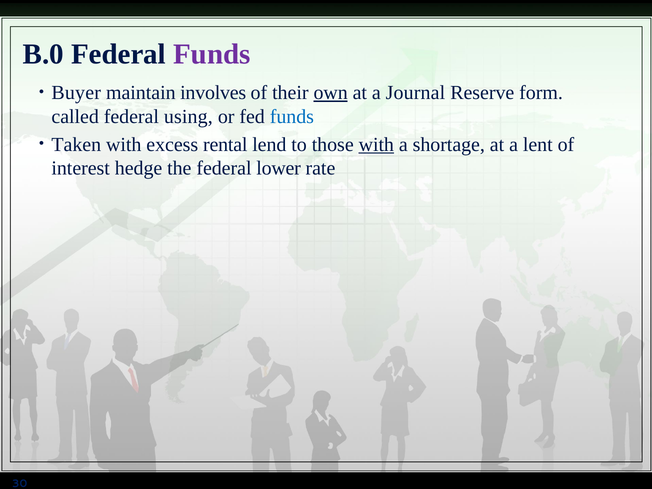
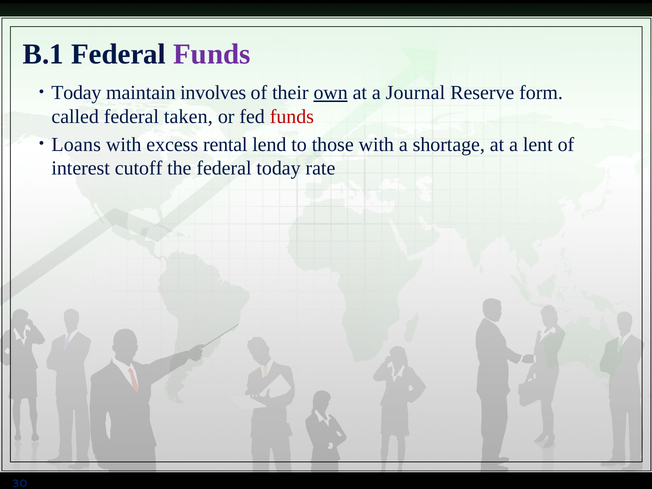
B.0: B.0 -> B.1 (43, 54)
Buyer: Buyer -> Today (76, 93)
using: using -> taken (188, 117)
funds colour: blue -> red (292, 117)
Taken: Taken -> Loans (76, 144)
with underline: present -> none (376, 144)
hedge: hedge -> cutoff (139, 168)
federal lower: lower -> today (279, 168)
